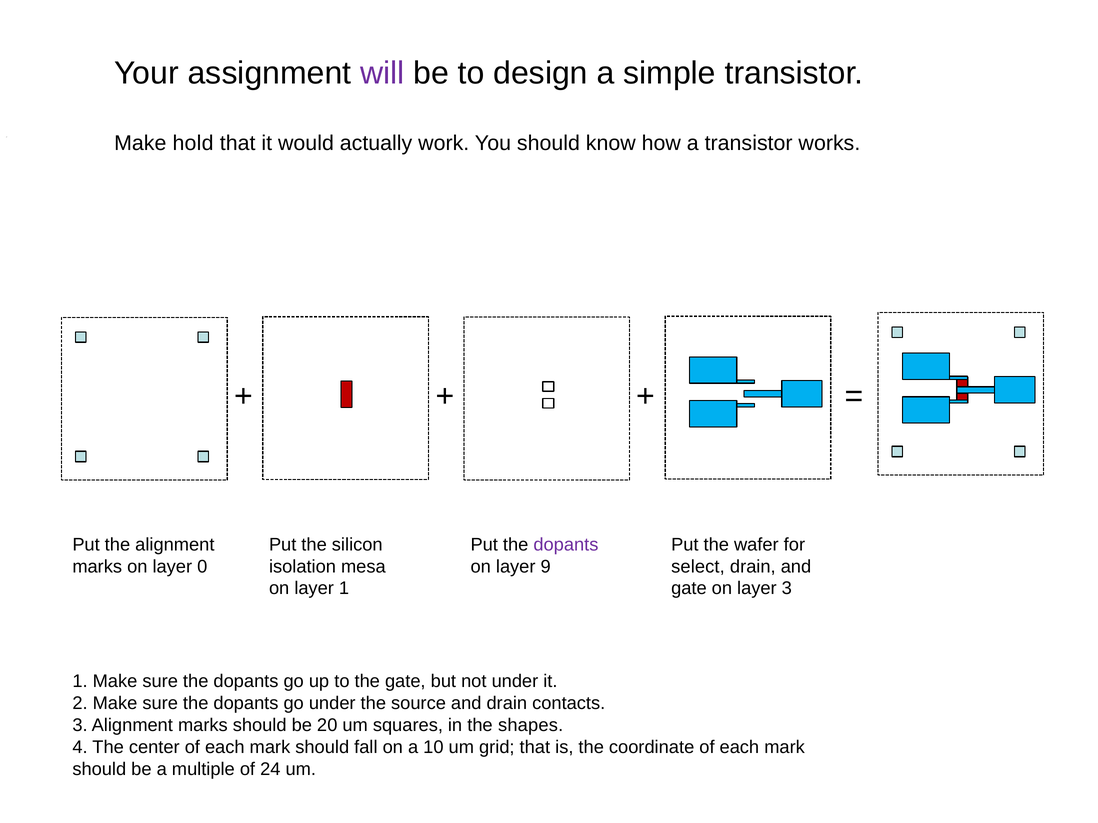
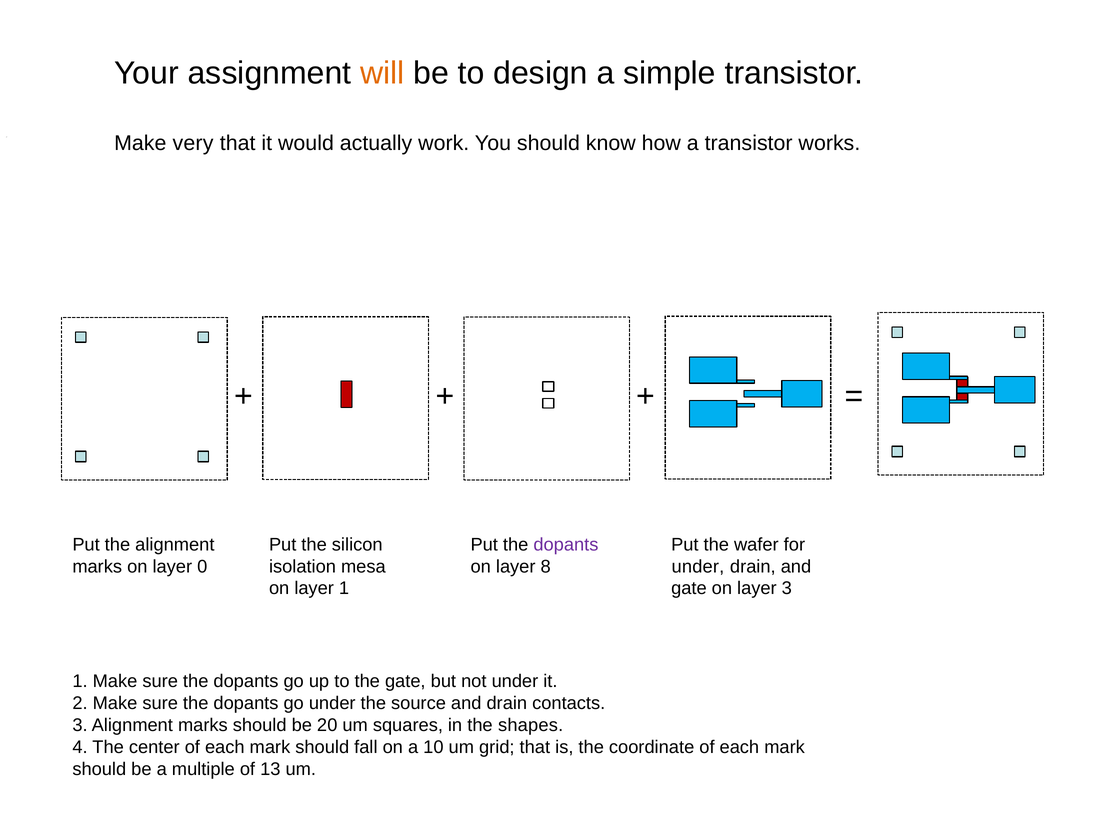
will colour: purple -> orange (382, 73)
hold: hold -> very (193, 143)
9: 9 -> 8 (546, 567)
select: select -> under (698, 567)
24: 24 -> 13 (270, 770)
